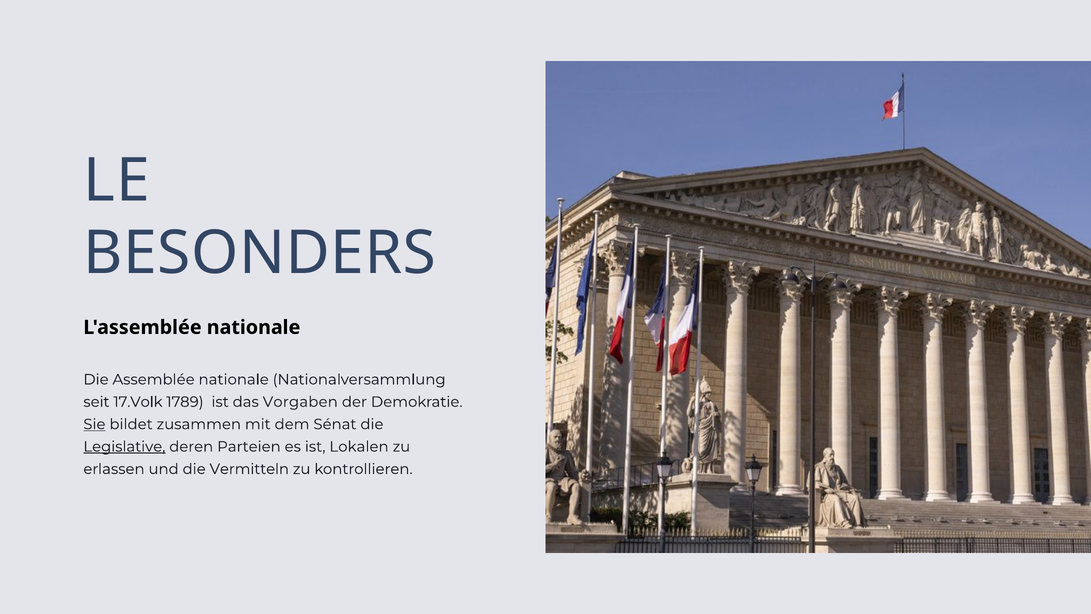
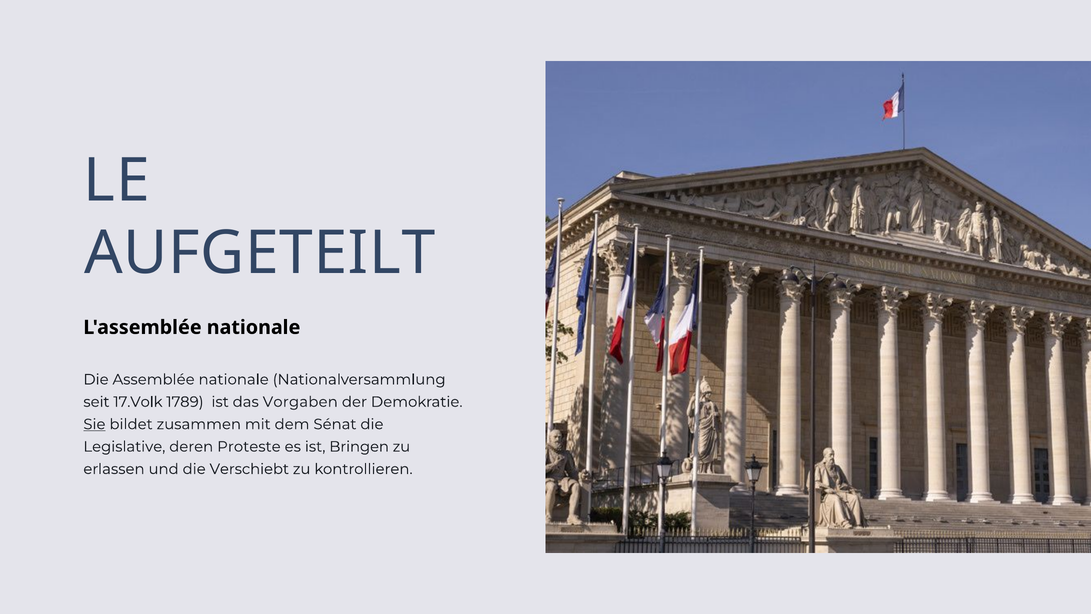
BESONDERS: BESONDERS -> AUFGETEILT (260, 253)
Legislative underline: present -> none (124, 446)
Parteien: Parteien -> Proteste (249, 446)
Lokalen: Lokalen -> Bringen (359, 446)
Vermitteln: Vermitteln -> Verschiebt (249, 469)
